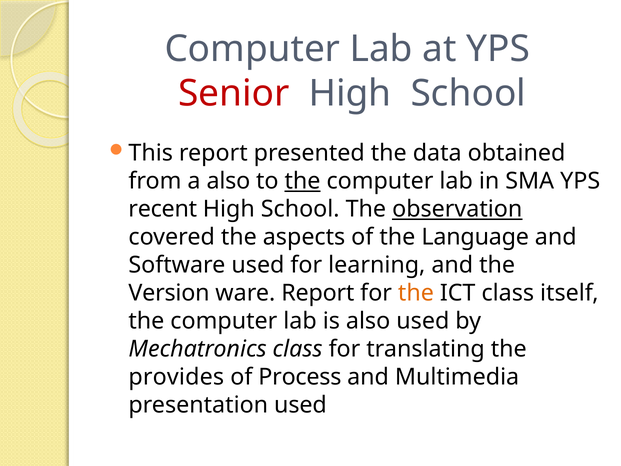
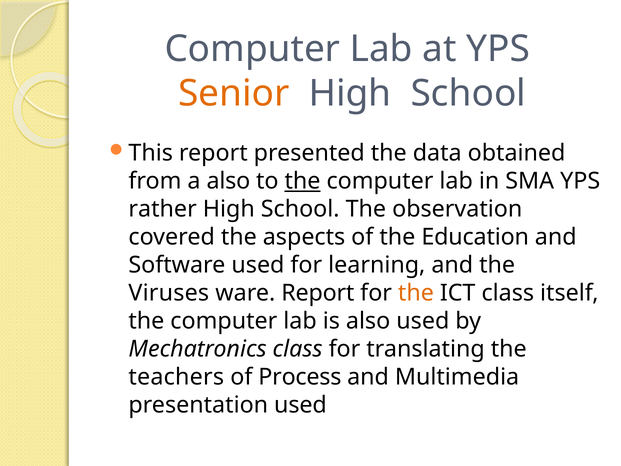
Senior colour: red -> orange (234, 94)
recent: recent -> rather (163, 209)
observation underline: present -> none (457, 209)
Language: Language -> Education (475, 237)
Version: Version -> Viruses (169, 293)
provides: provides -> teachers (176, 377)
